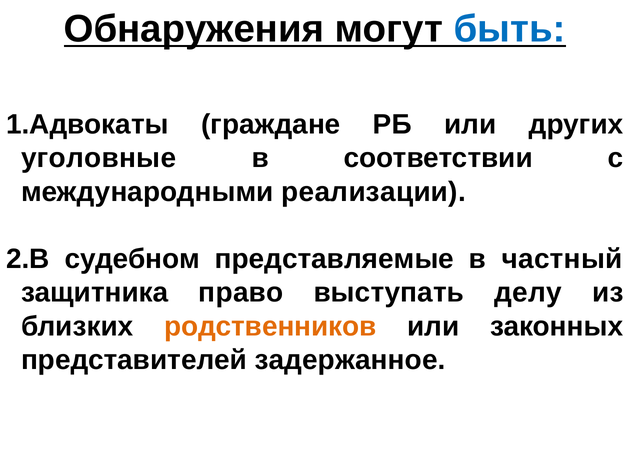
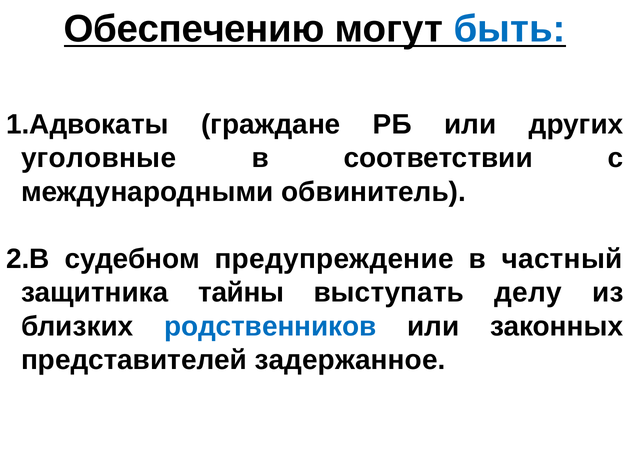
Обнаружения: Обнаружения -> Обеспечению (194, 29)
реализации: реализации -> обвинитель (374, 192)
представляемые: представляемые -> предупреждение (334, 259)
право: право -> тайны (241, 292)
родственников colour: orange -> blue (270, 326)
